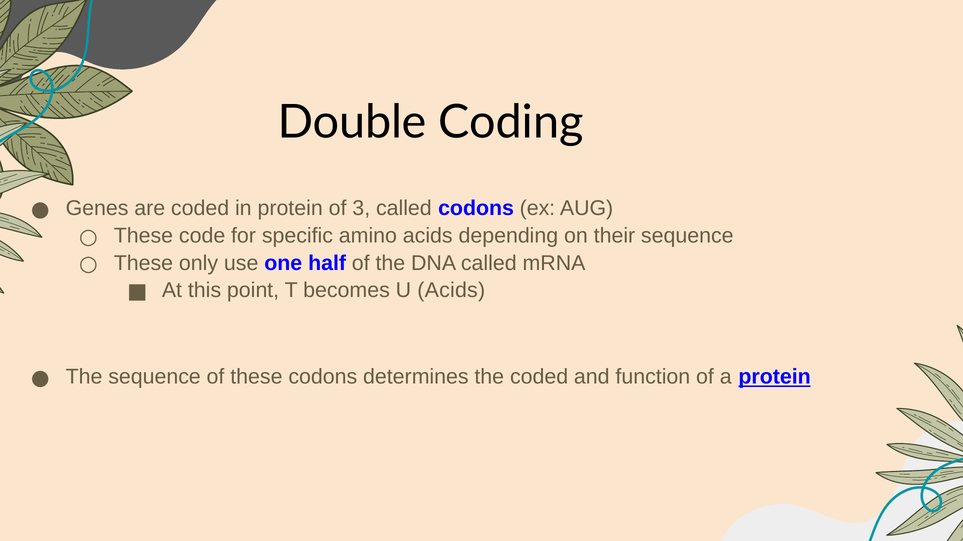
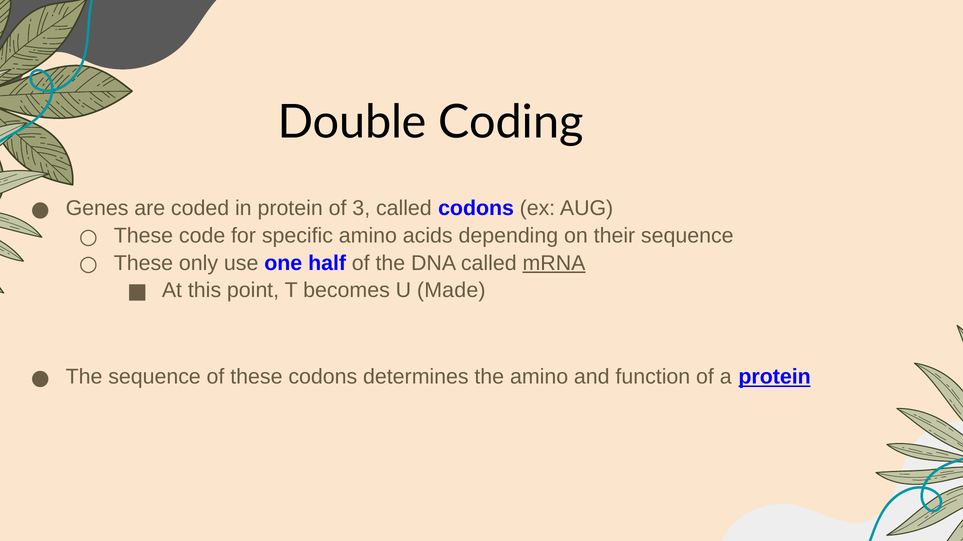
mRNA underline: none -> present (554, 263)
U Acids: Acids -> Made (451, 291)
the coded: coded -> amino (539, 377)
